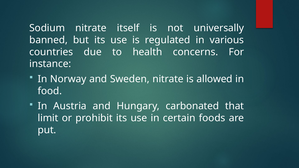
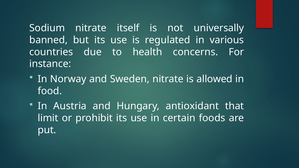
carbonated: carbonated -> antioxidant (192, 106)
